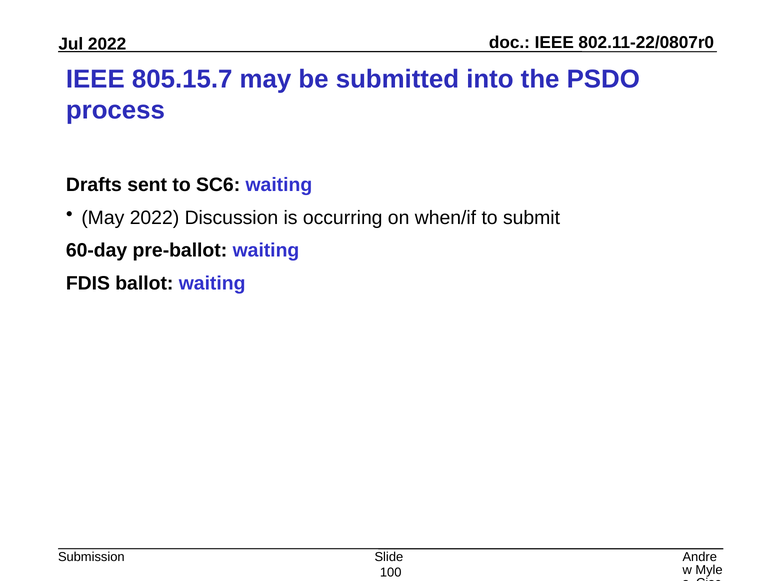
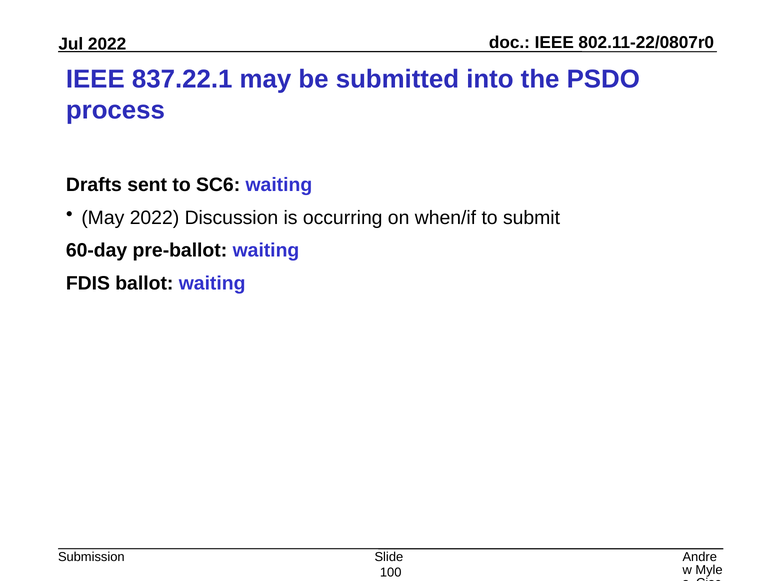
805.15.7: 805.15.7 -> 837.22.1 (182, 79)
